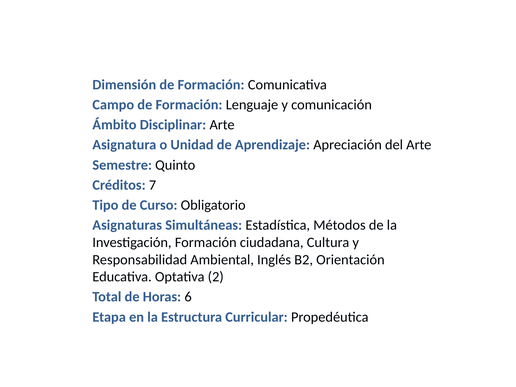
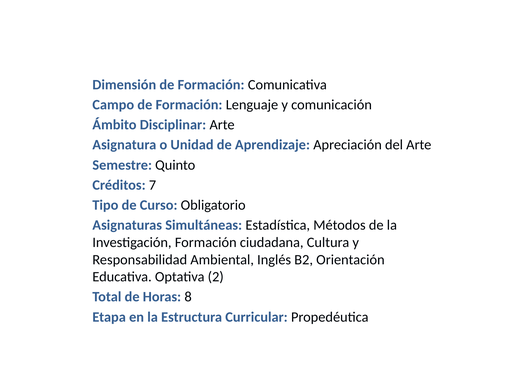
6: 6 -> 8 (188, 297)
